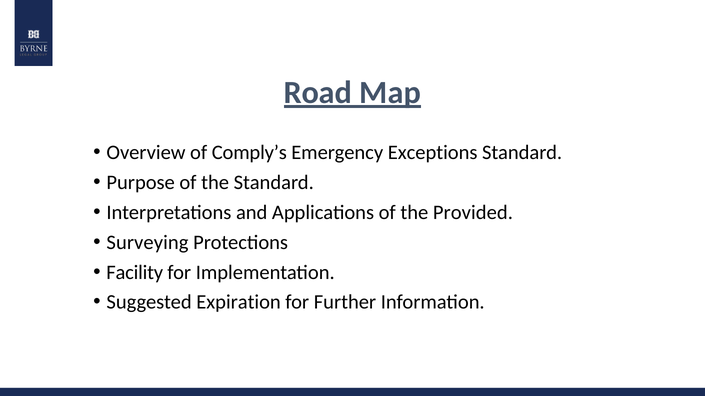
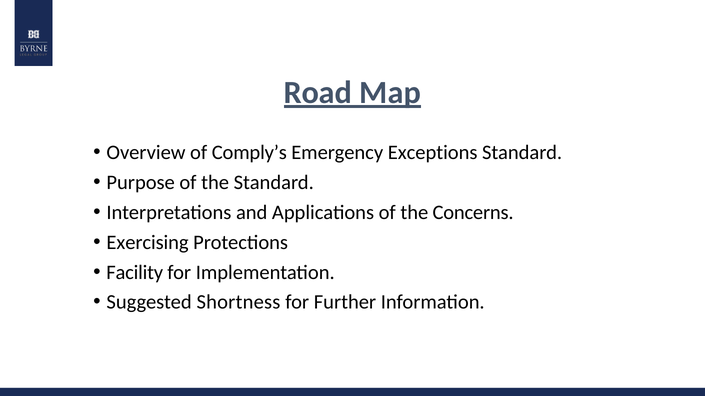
Provided: Provided -> Concerns (473, 213)
Surveying: Surveying -> Exercising (148, 243)
Expiration: Expiration -> Shortness (238, 303)
